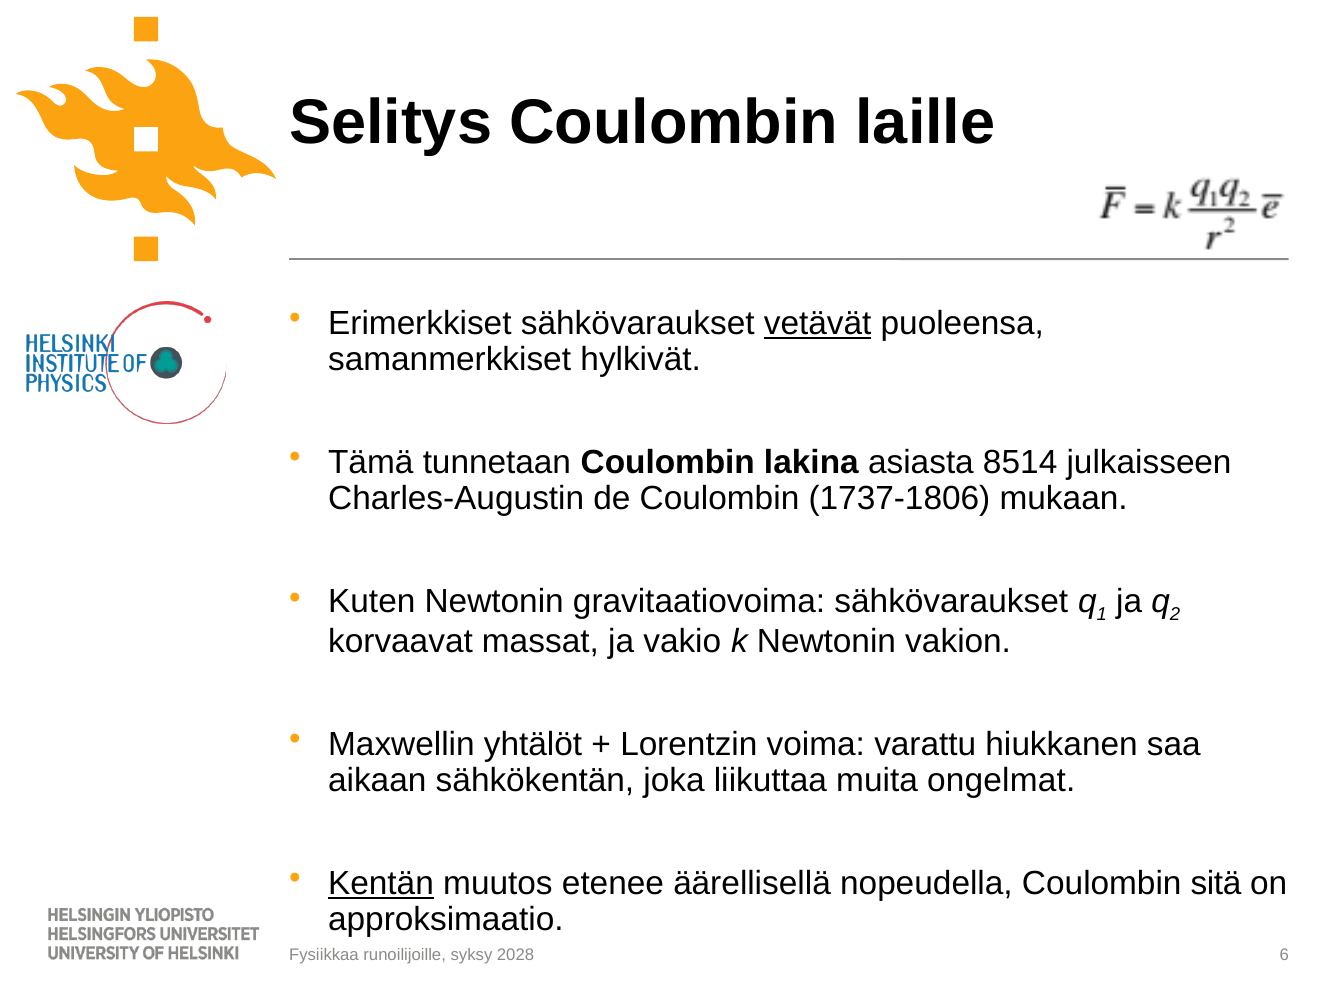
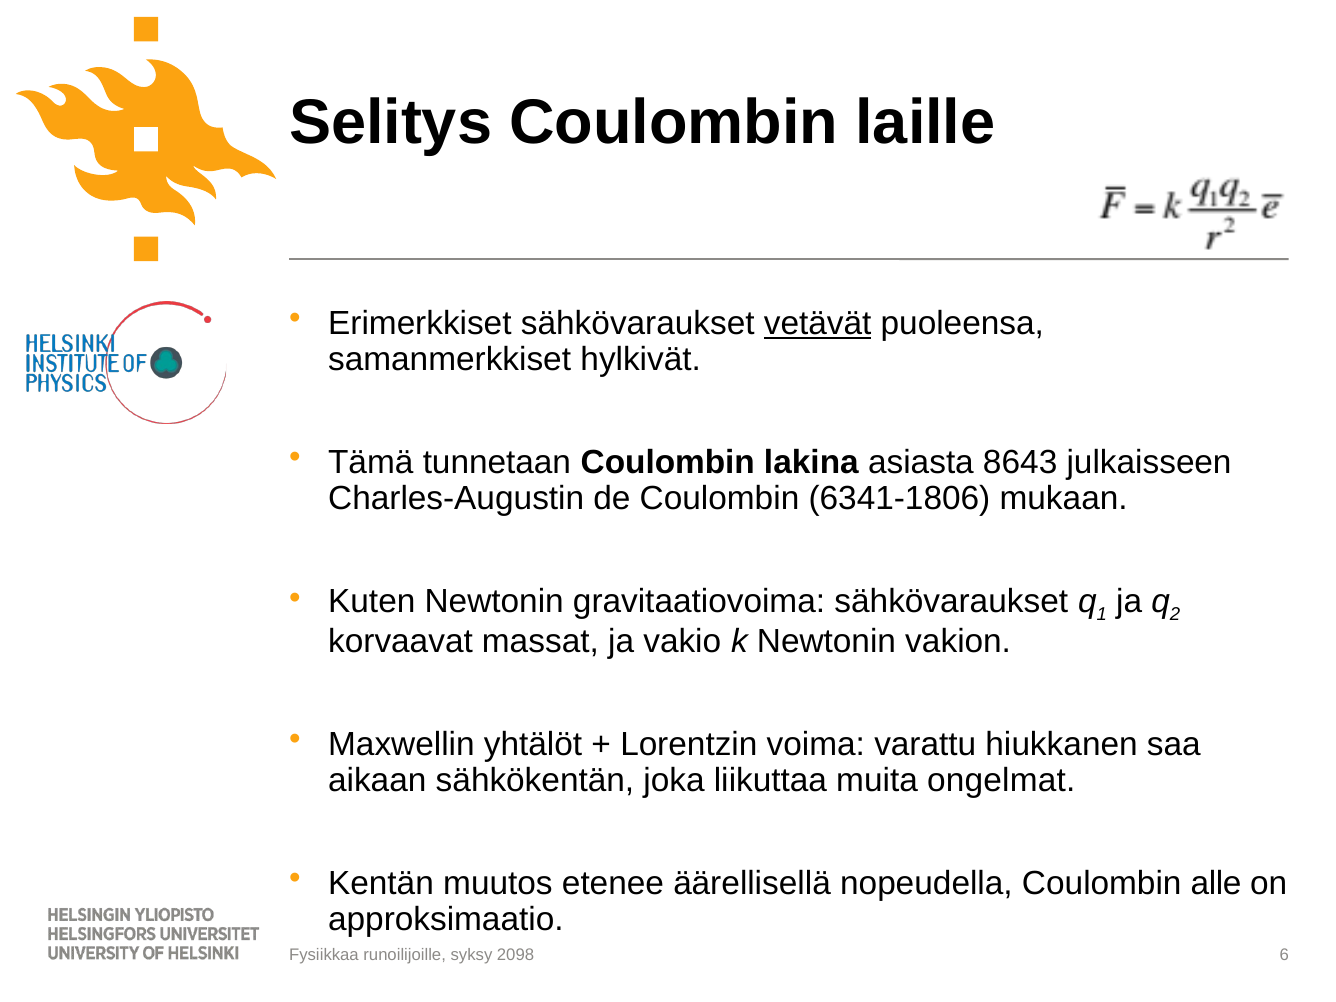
8514: 8514 -> 8643 (1020, 462)
1737-1806: 1737-1806 -> 6341-1806 (899, 498)
Kentän underline: present -> none (381, 883)
sitä: sitä -> alle (1216, 883)
2028: 2028 -> 2098 (516, 955)
